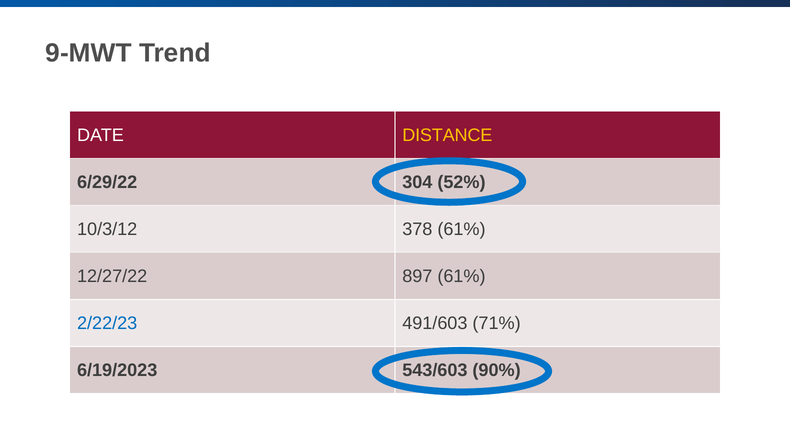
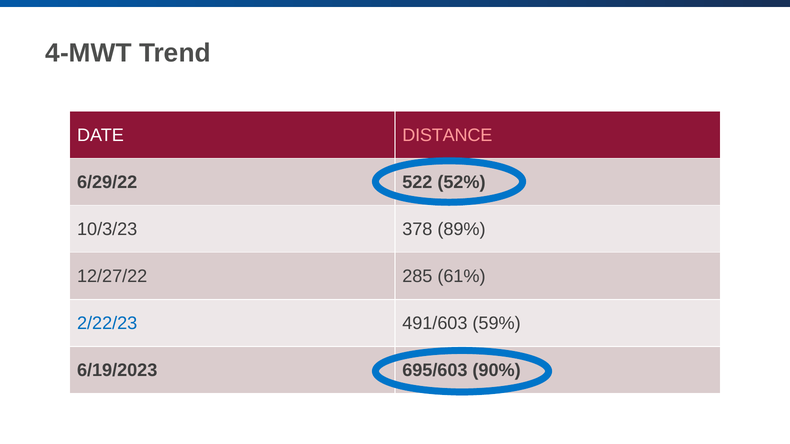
9-MWT: 9-MWT -> 4-MWT (89, 53)
DISTANCE colour: yellow -> pink (447, 135)
304: 304 -> 522 (417, 182)
10/3/12: 10/3/12 -> 10/3/23 (107, 229)
378 61%: 61% -> 89% (461, 229)
897: 897 -> 285 (417, 276)
71%: 71% -> 59% (497, 323)
543/603: 543/603 -> 695/603 (435, 371)
